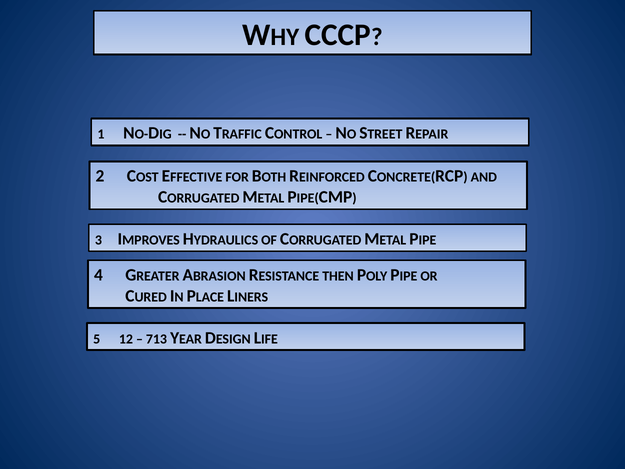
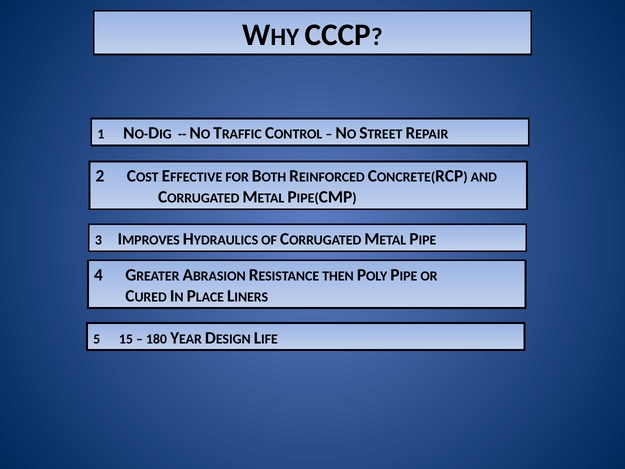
12: 12 -> 15 (126, 339)
713: 713 -> 180 (156, 339)
